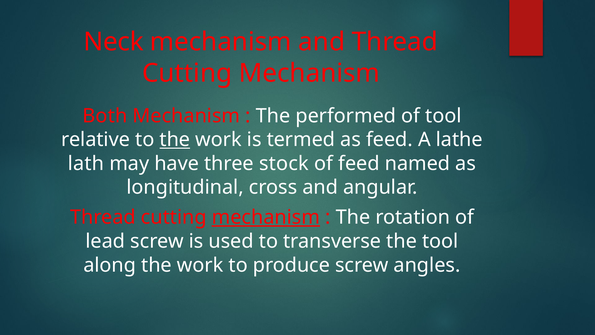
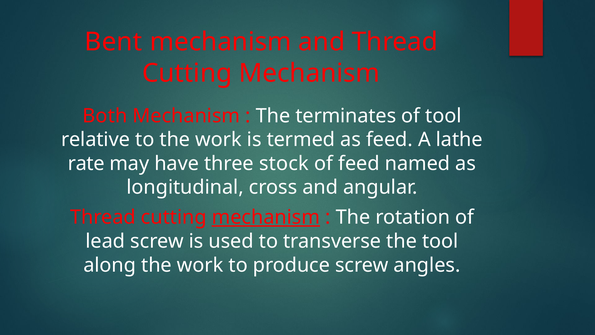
Neck: Neck -> Bent (113, 42)
performed: performed -> terminates (346, 116)
the underline: present -> none (175, 140)
lath: lath -> rate (86, 163)
